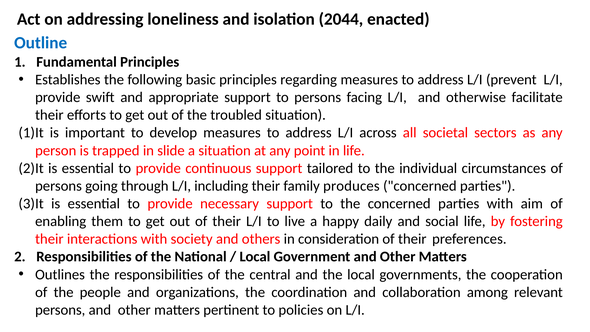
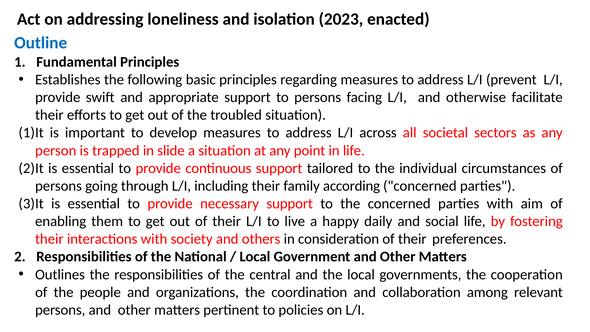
2044: 2044 -> 2023 (341, 19)
produces: produces -> according (352, 186)
